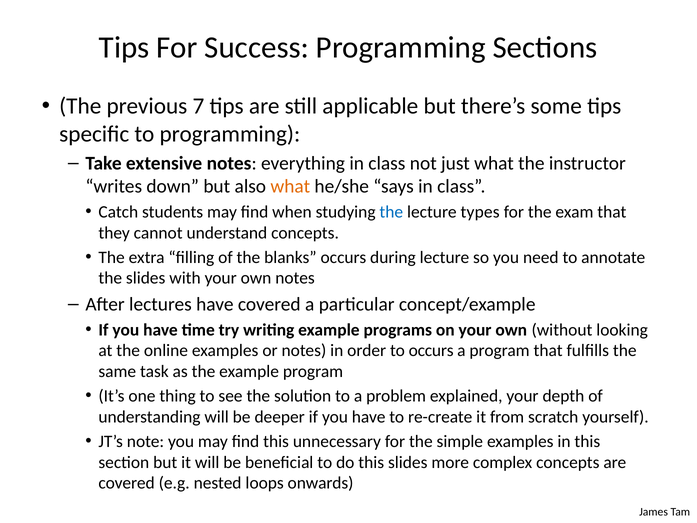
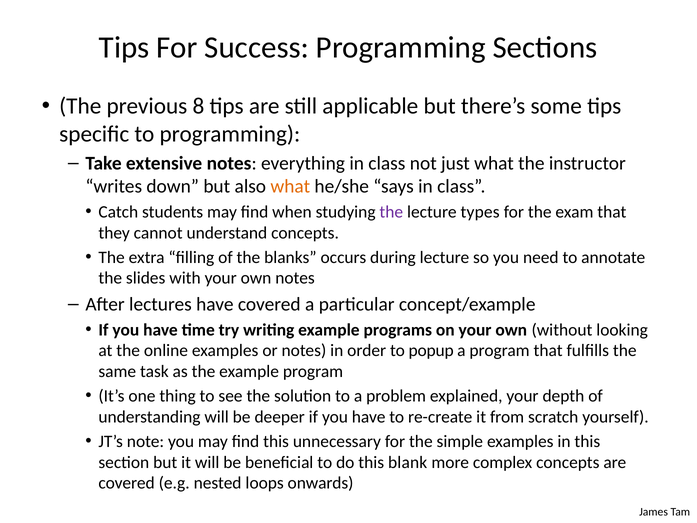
7: 7 -> 8 (198, 106)
the colour: blue -> purple (391, 212)
to occurs: occurs -> popup (431, 351)
this slides: slides -> blank (408, 462)
